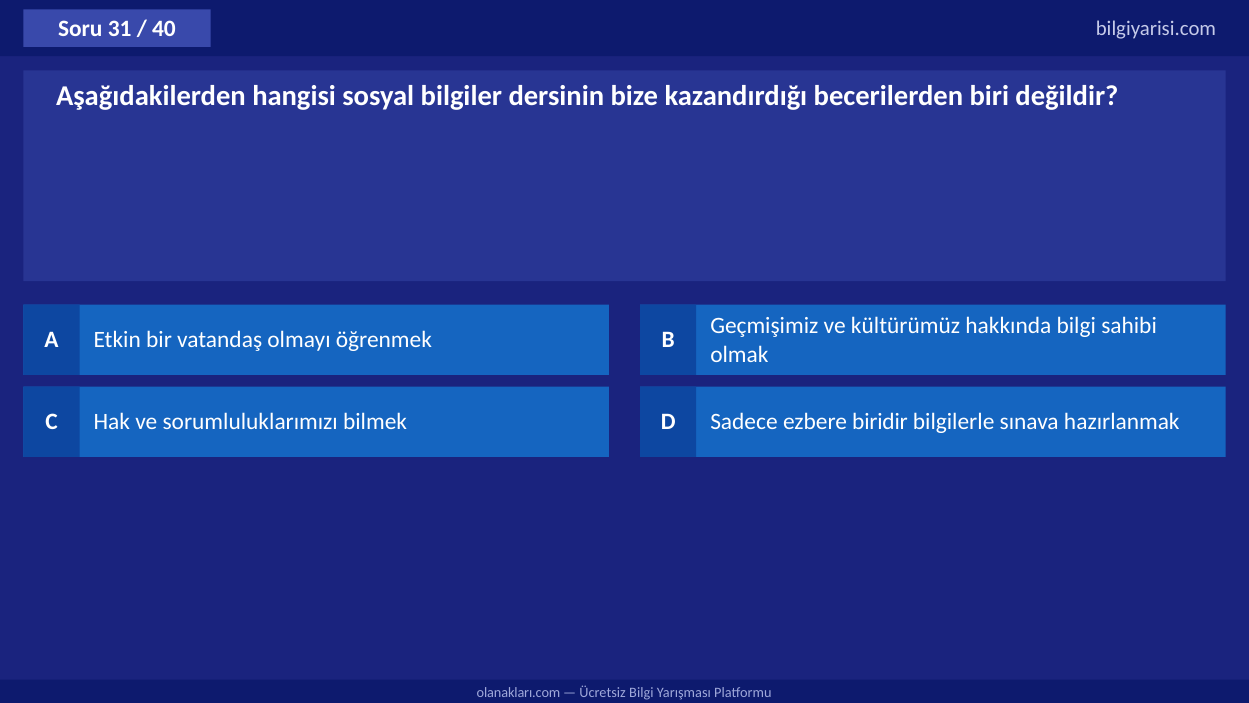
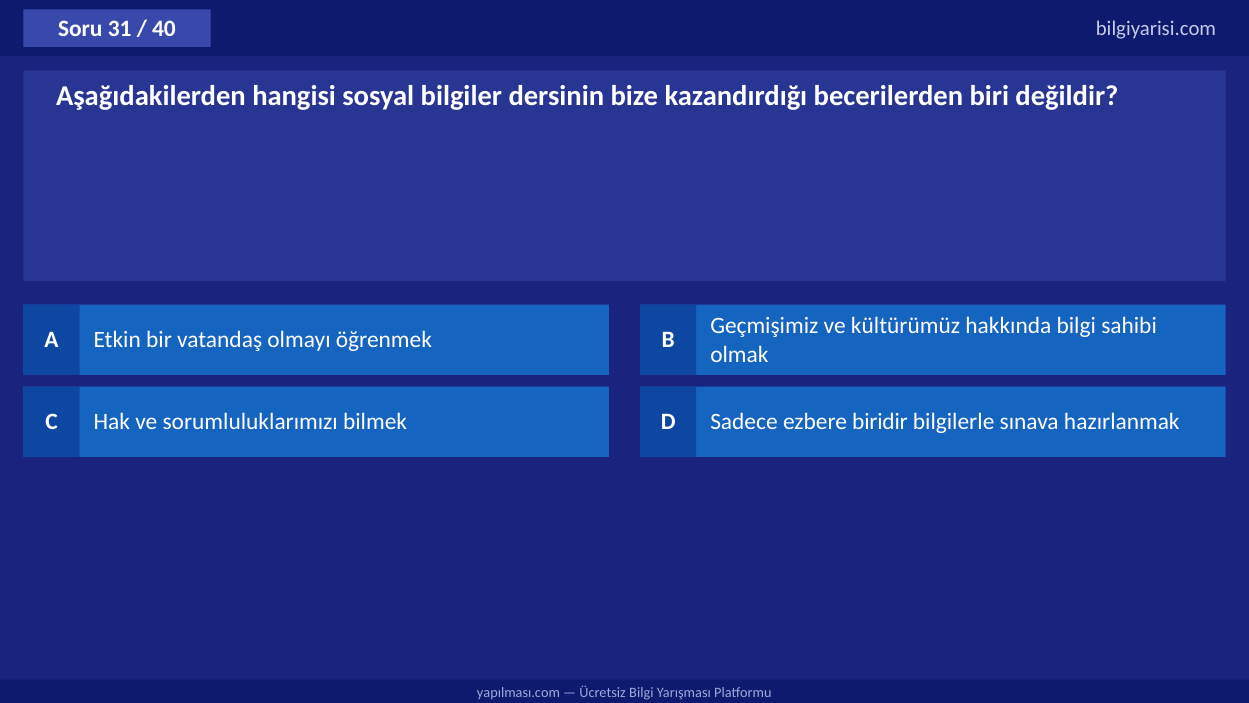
olanakları.com: olanakları.com -> yapılması.com (518, 693)
